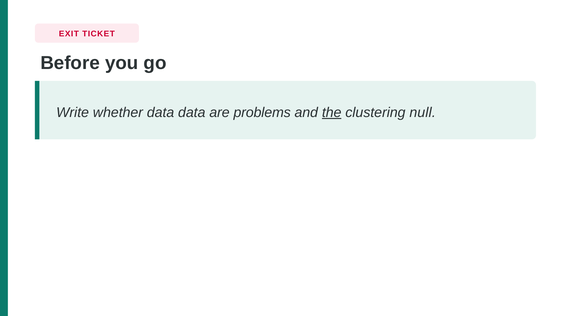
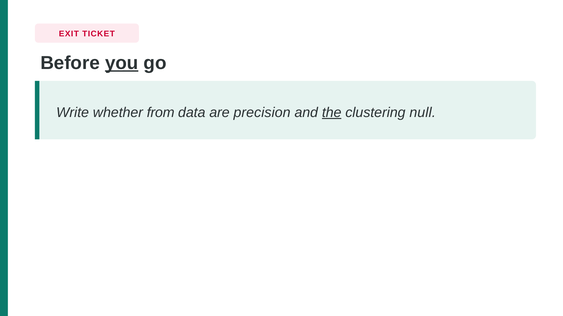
you underline: none -> present (122, 63)
whether data: data -> from (161, 113)
problems: problems -> precision (262, 113)
